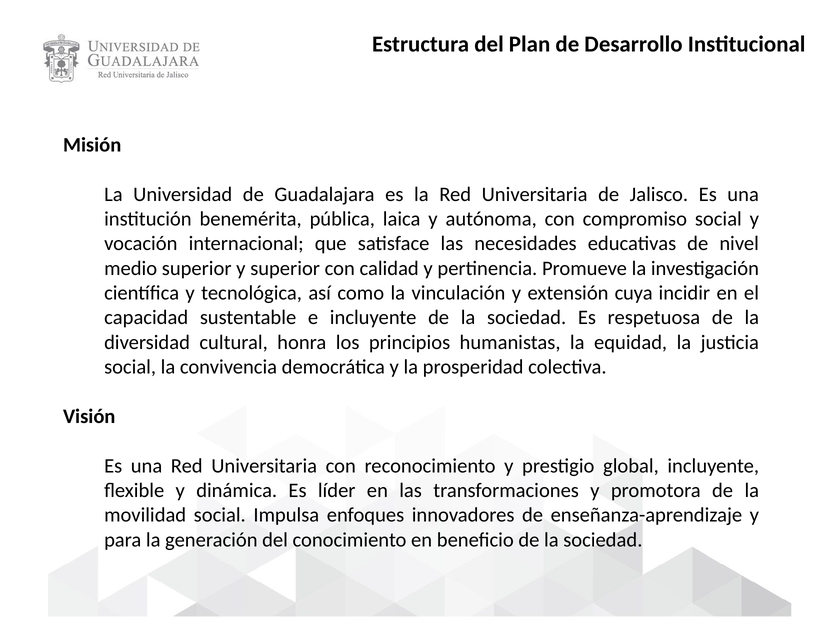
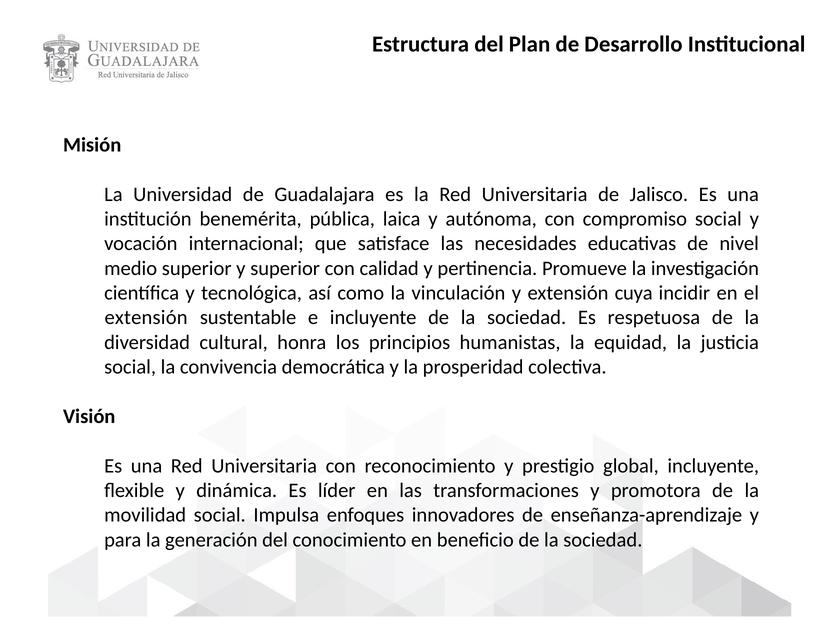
capacidad: capacidad -> extensión (146, 318)
